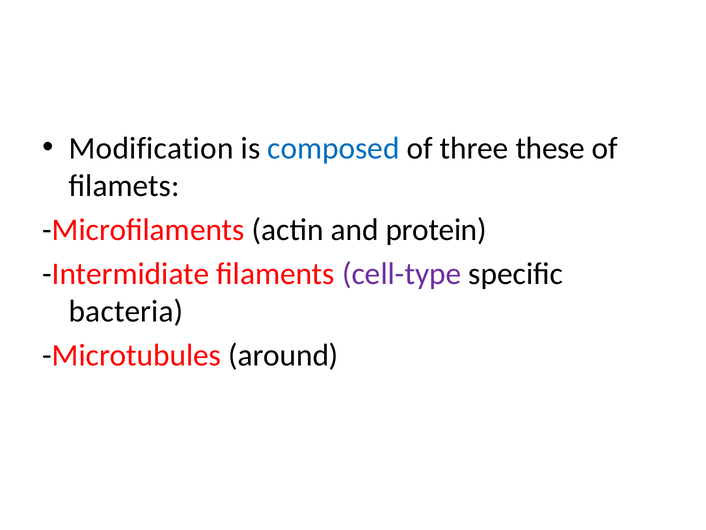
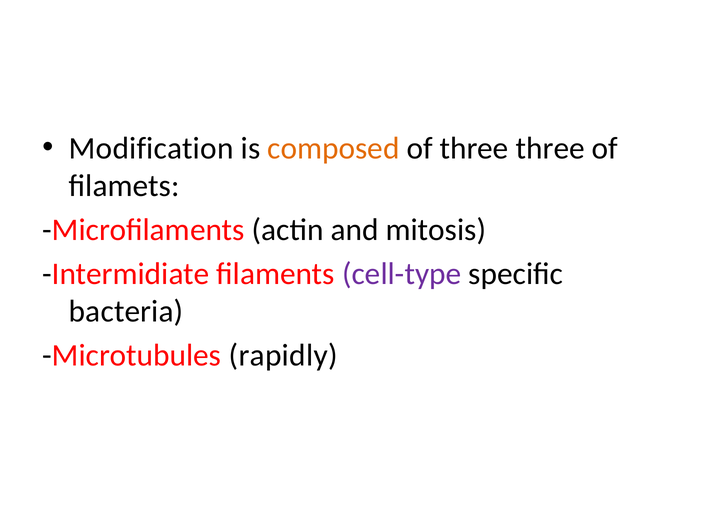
composed colour: blue -> orange (333, 148)
three these: these -> three (550, 148)
protein: protein -> mitosis (436, 230)
around: around -> rapidly (283, 355)
